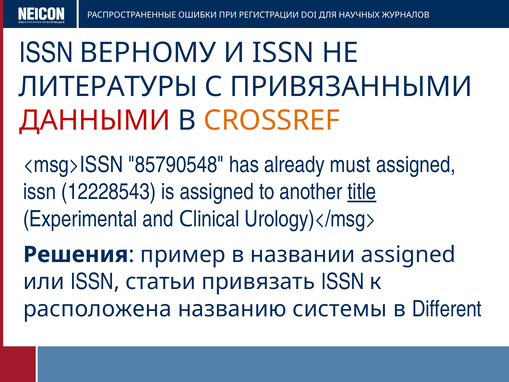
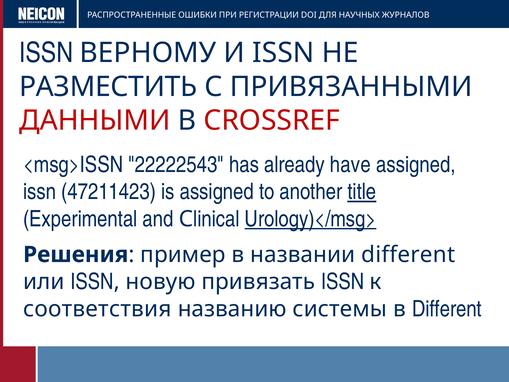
ЛИТЕРАТУРЫ: ЛИТЕРАТУРЫ -> РАЗМЕСТИТЬ (108, 87)
CROSSREF colour: orange -> red (272, 121)
85790548: 85790548 -> 22222543 (176, 164)
must: must -> have (350, 164)
12228543: 12228543 -> 47211423 (109, 192)
Urology)</msg> underline: none -> present (310, 219)
названии assigned: assigned -> different (408, 254)
статьи: статьи -> новую (161, 282)
расположена: расположена -> соответствия (97, 309)
